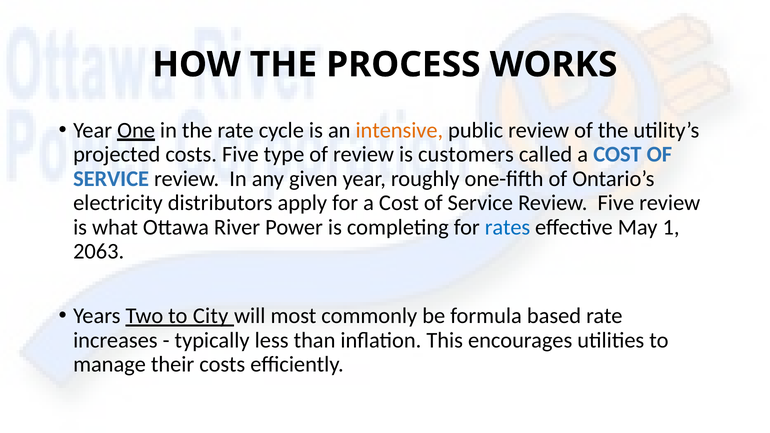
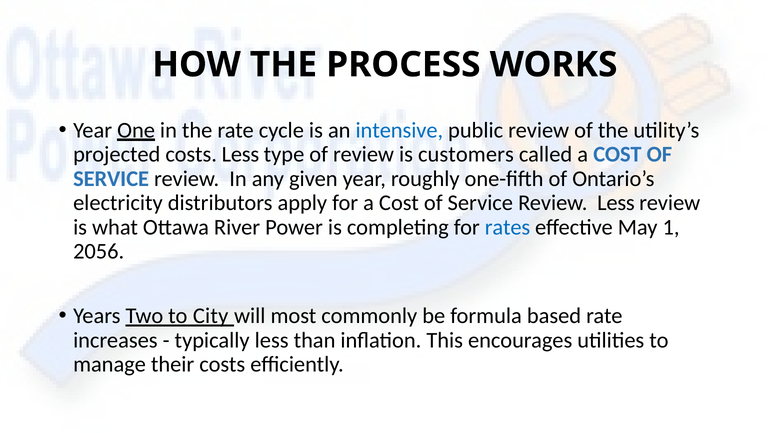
intensive colour: orange -> blue (399, 130)
costs Five: Five -> Less (240, 154)
Review Five: Five -> Less (616, 203)
2063: 2063 -> 2056 (99, 251)
